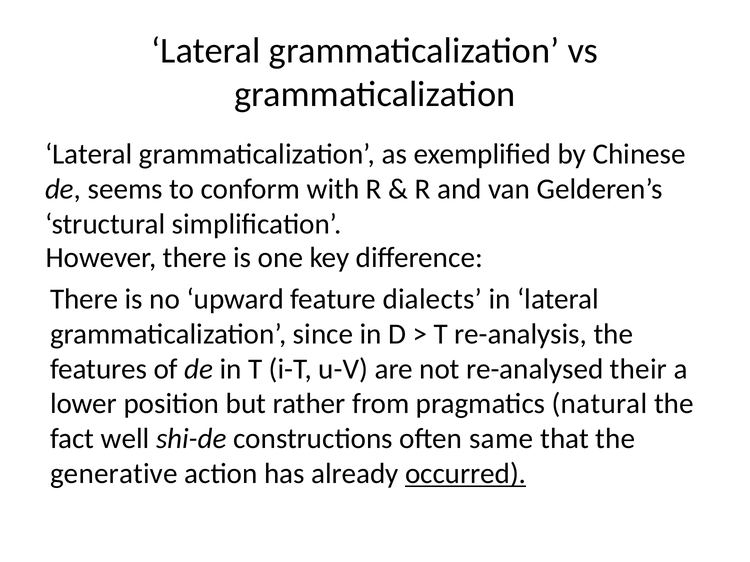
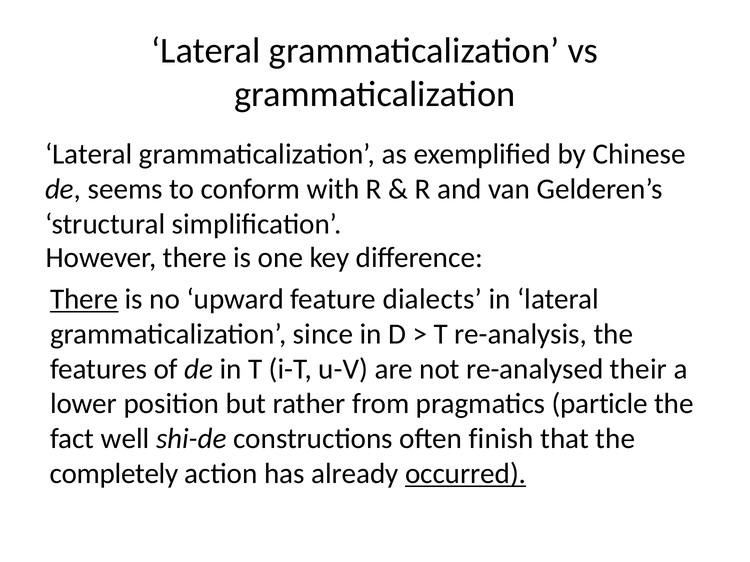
There underline: none -> present (84, 299)
natural: natural -> particle (600, 404)
same: same -> finish (501, 439)
generative: generative -> completely (114, 474)
